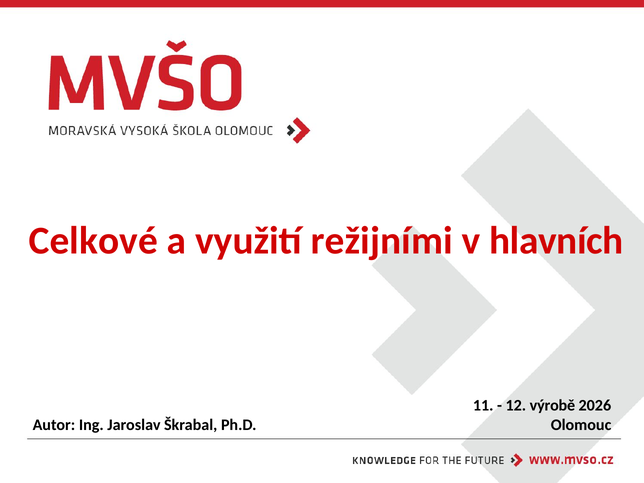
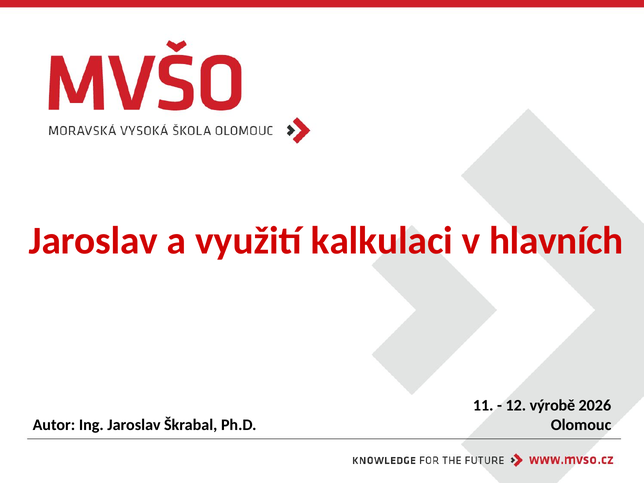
Celkové: Celkové -> Jaroslav (93, 241)
režijními: režijními -> kalkulaci (382, 241)
